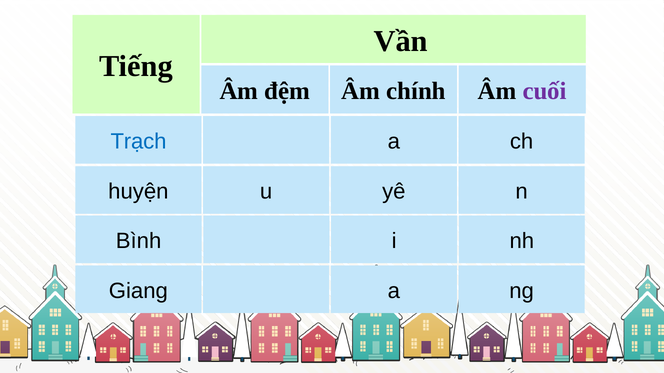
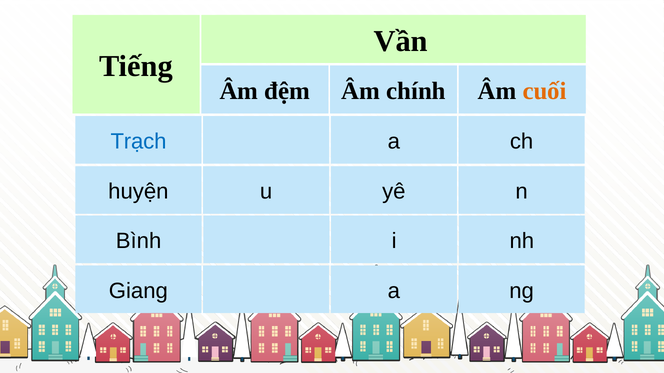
cuối colour: purple -> orange (545, 91)
